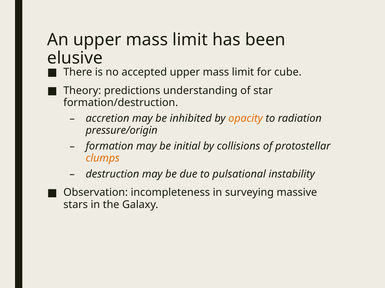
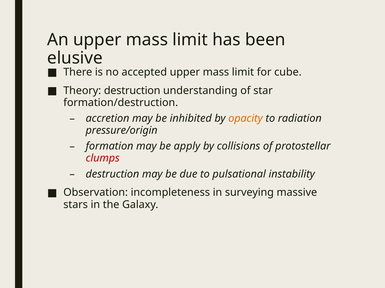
Theory predictions: predictions -> destruction (132, 91)
initial: initial -> apply (187, 147)
clumps colour: orange -> red (103, 159)
